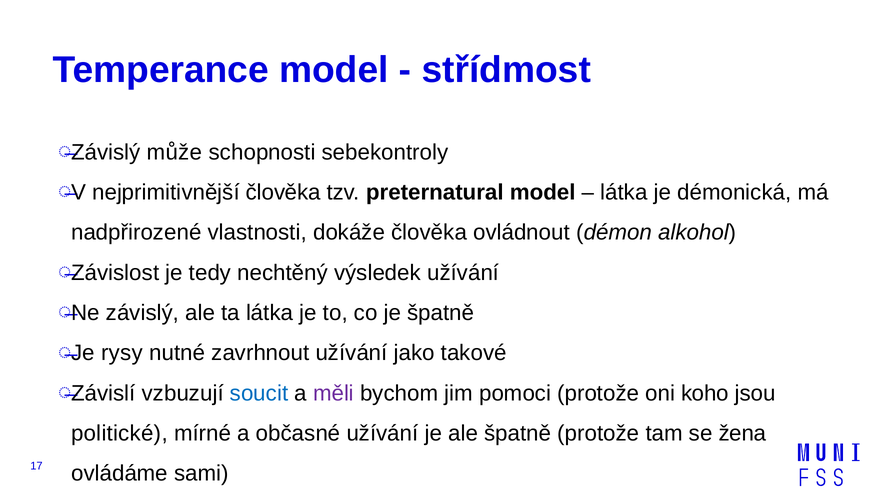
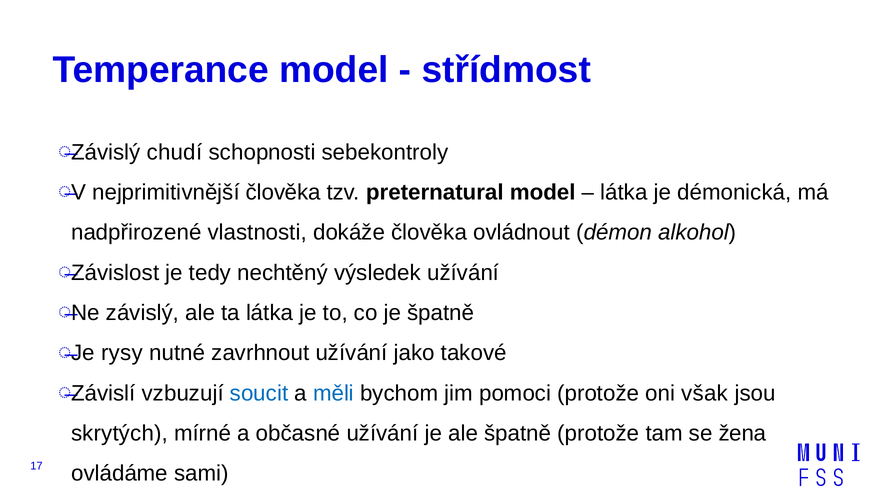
může: může -> chudí (175, 152)
měli colour: purple -> blue (333, 393)
koho: koho -> však (705, 393)
politické: politické -> skrytých (119, 434)
